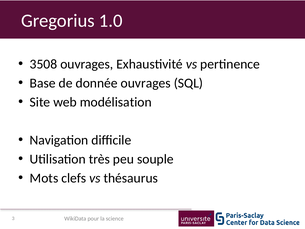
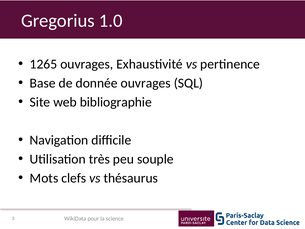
3508: 3508 -> 1265 (43, 64)
modélisation: modélisation -> bibliographie (116, 102)
